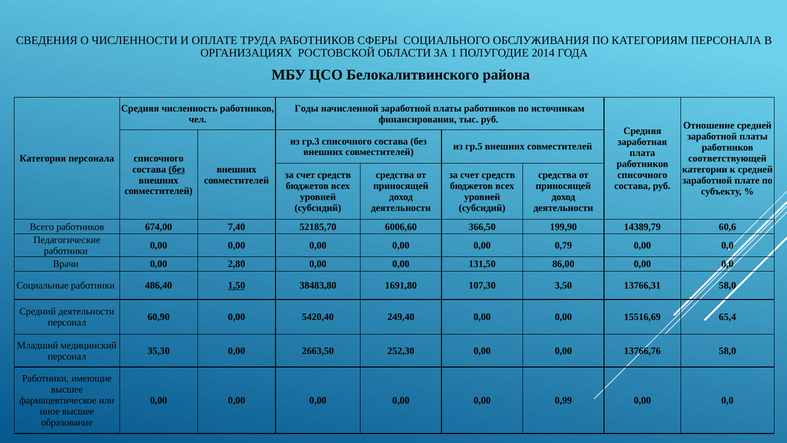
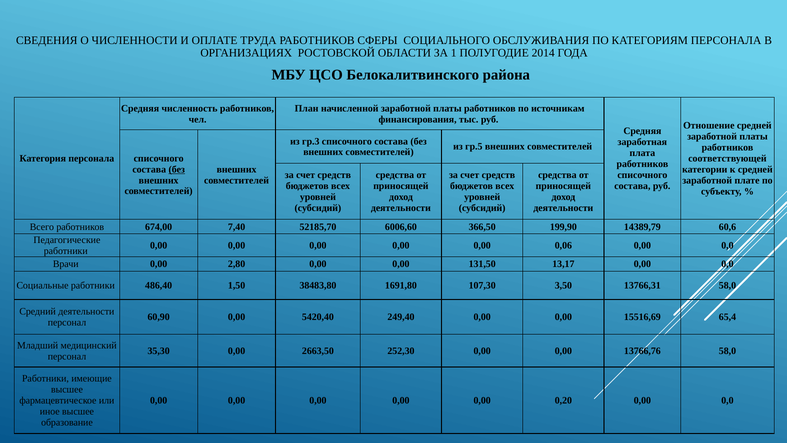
Годы: Годы -> План (307, 108)
0,79: 0,79 -> 0,06 (563, 245)
86,00: 86,00 -> 13,17 (563, 264)
1,50 underline: present -> none (237, 285)
0,99: 0,99 -> 0,20 (563, 400)
